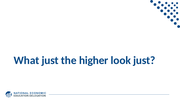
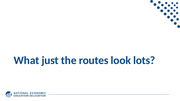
higher: higher -> routes (94, 61)
look just: just -> lots (144, 61)
